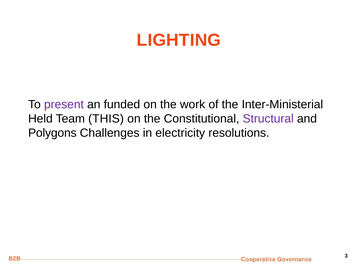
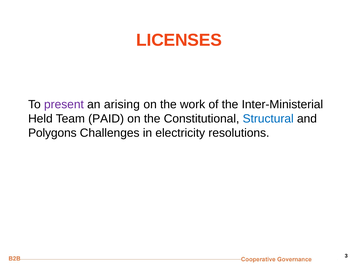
LIGHTING: LIGHTING -> LICENSES (179, 40)
funded: funded -> arising (122, 105)
THIS: THIS -> PAID (106, 119)
Structural colour: purple -> blue (268, 119)
